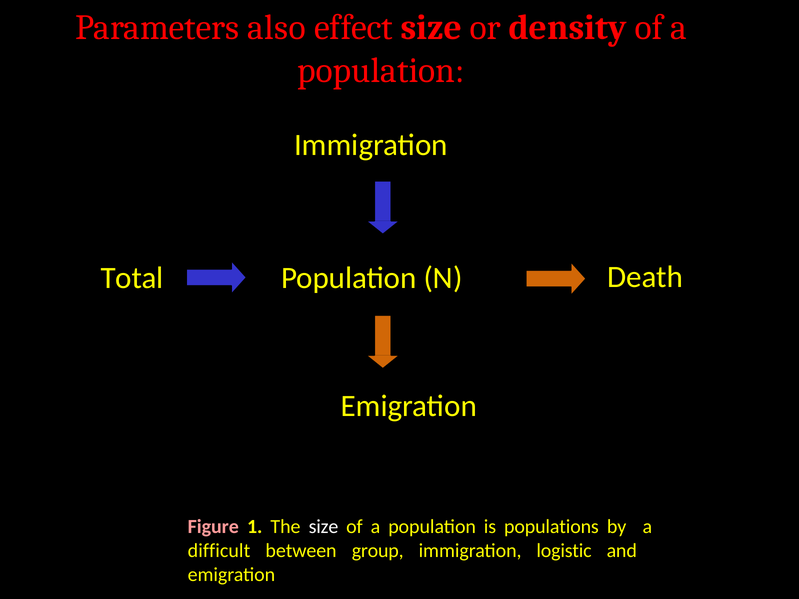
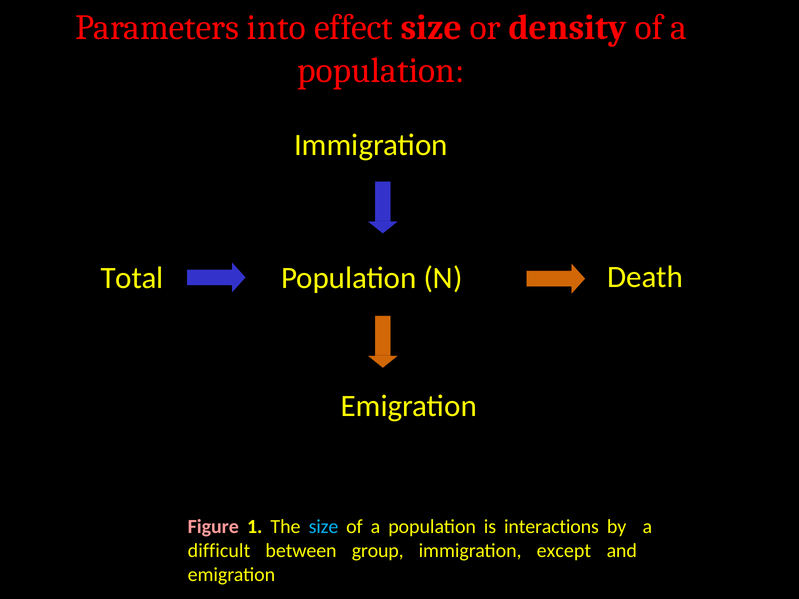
also: also -> into (277, 28)
size colour: white -> light blue (324, 527)
populations: populations -> interactions (551, 527)
logistic: logistic -> except (564, 551)
